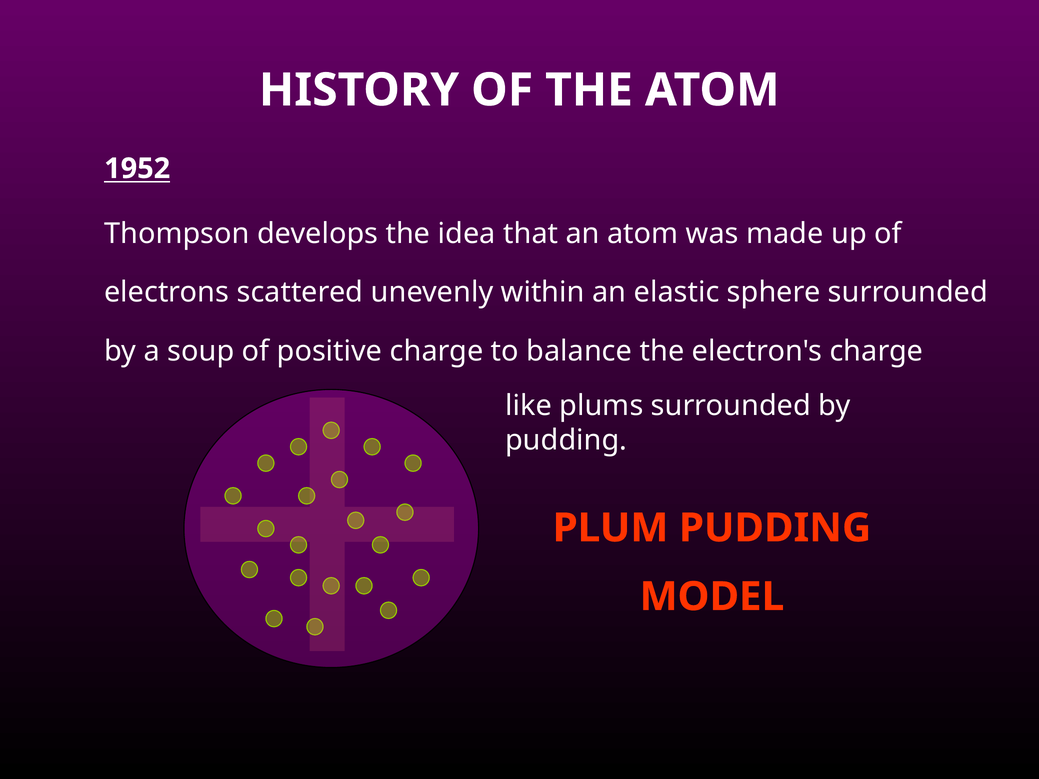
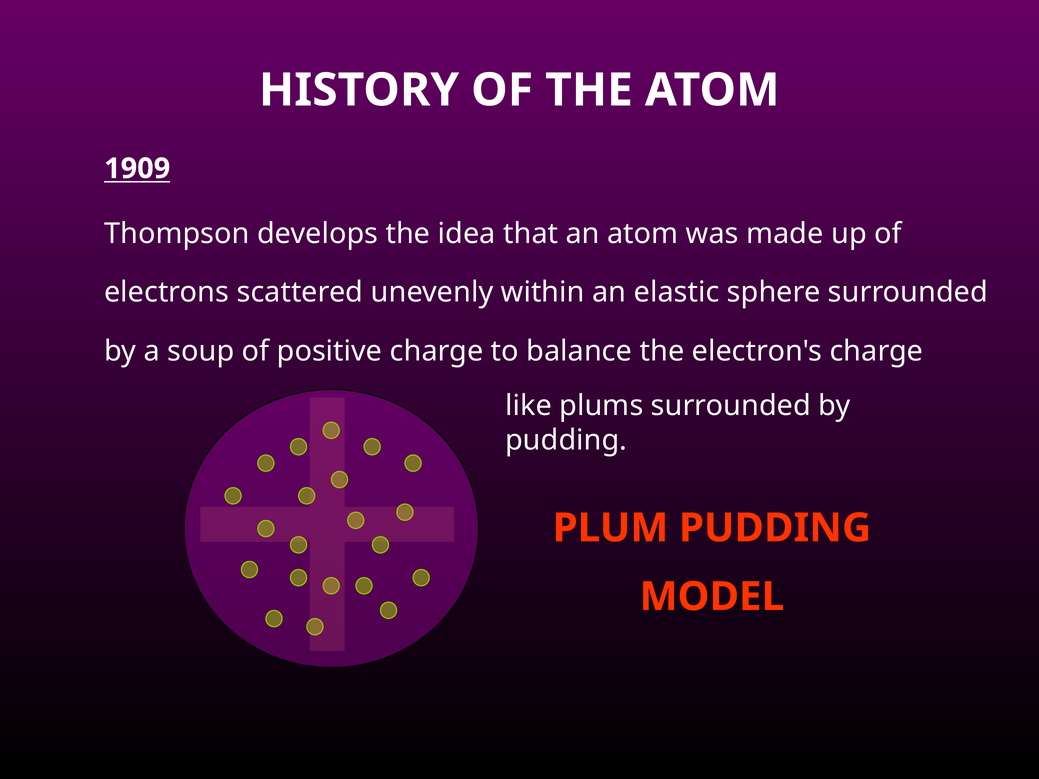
1952: 1952 -> 1909 (137, 169)
